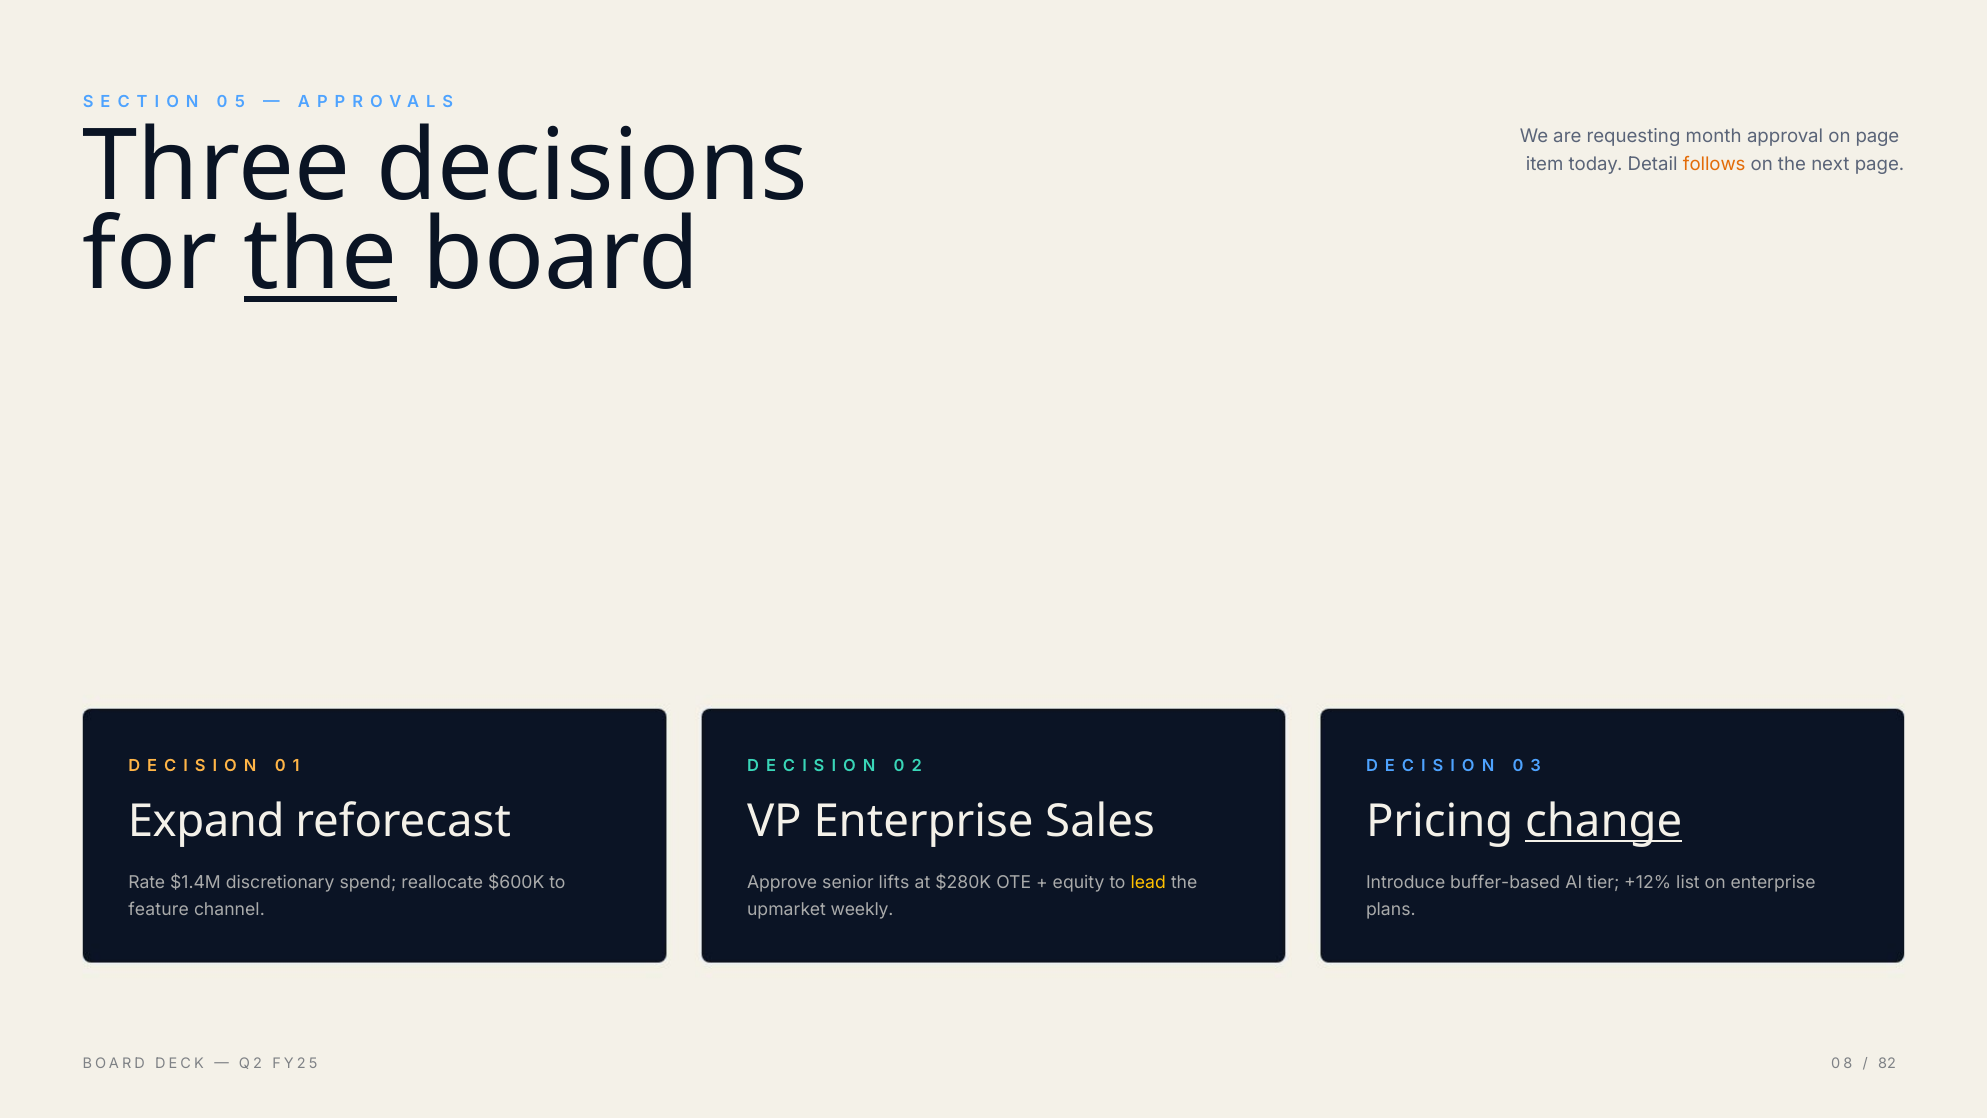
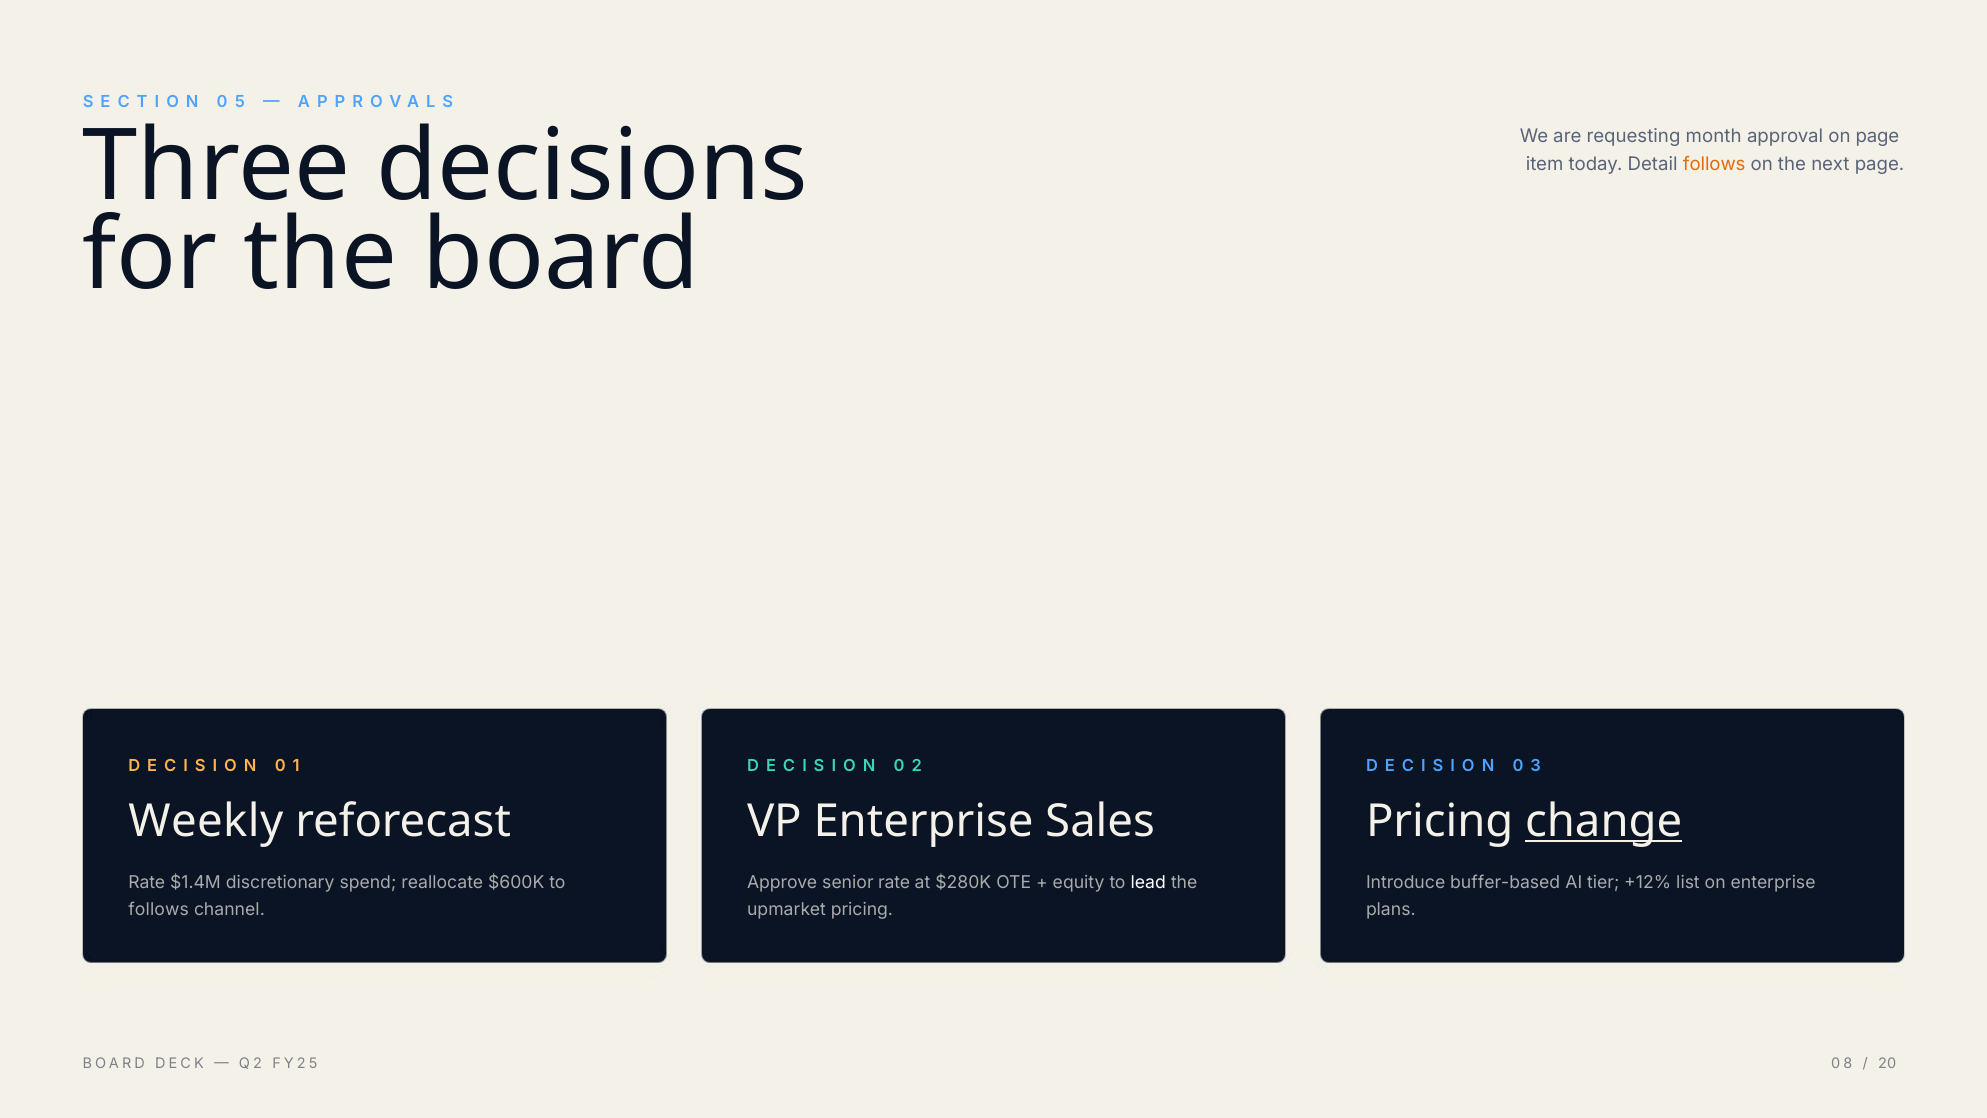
the underline: present -> none (320, 256)
Expand: Expand -> Weekly (206, 821)
senior lifts: lifts -> rate (894, 883)
lead colour: yellow -> white (1148, 883)
feature: feature -> follows (159, 909)
upmarket weekly: weekly -> pricing (862, 909)
82: 82 -> 20 (1887, 1064)
